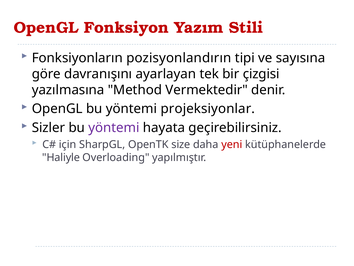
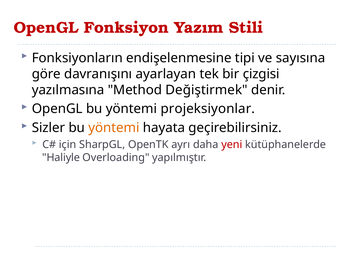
pozisyonlandırın: pozisyonlandırın -> endişelenmesine (179, 58)
Vermektedir: Vermektedir -> Değiştirmek (207, 90)
yöntemi colour: purple -> orange (114, 128)
size: size -> ayrı (181, 144)
